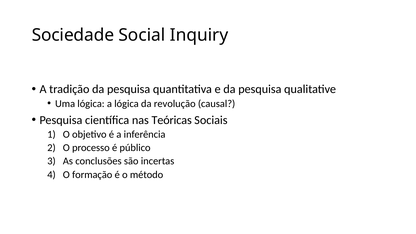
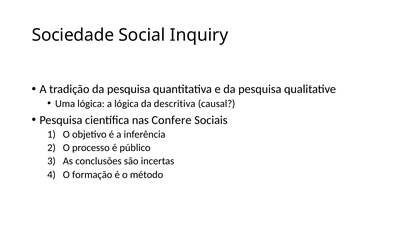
revolução: revolução -> descritiva (175, 104)
Teóricas: Teóricas -> Confere (172, 120)
